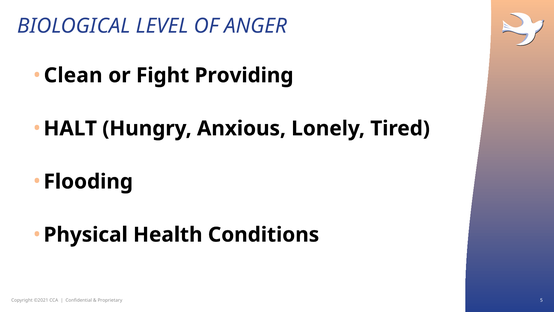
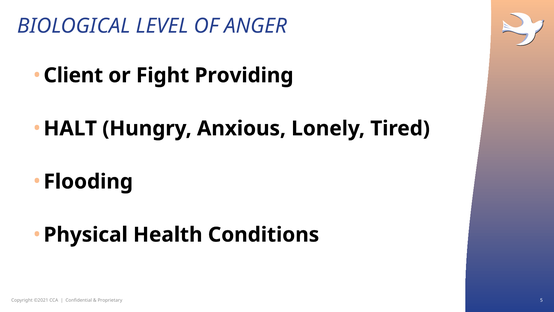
Clean: Clean -> Client (73, 75)
